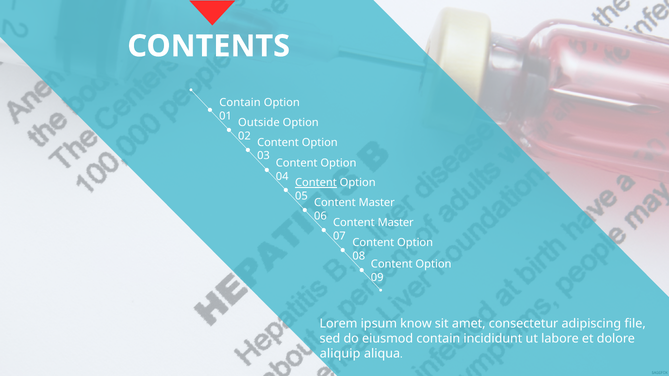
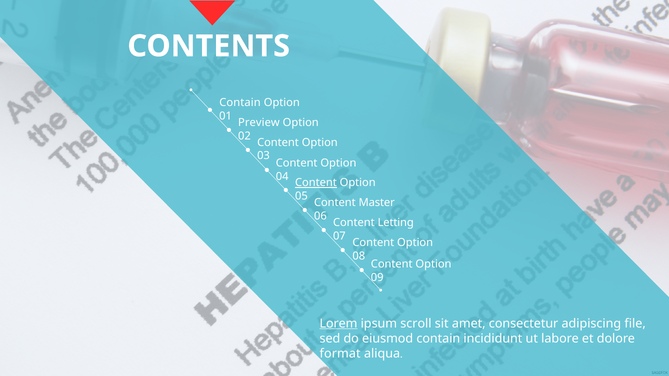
Outside: Outside -> Preview (259, 123)
Master: Master -> Letting (396, 223)
Lorem underline: none -> present (338, 324)
know: know -> scroll (416, 324)
aliquip: aliquip -> format (340, 354)
